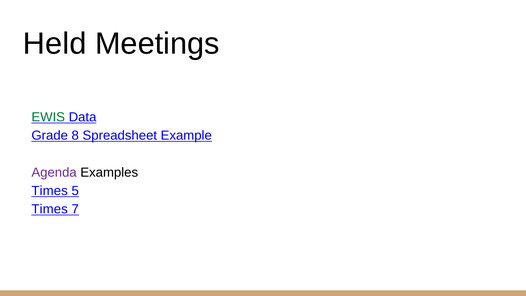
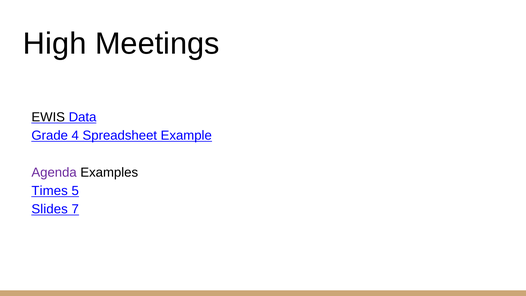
Held: Held -> High (55, 44)
EWIS colour: green -> black (48, 117)
8: 8 -> 4 (75, 136)
Times: Times -> Slides (50, 209)
